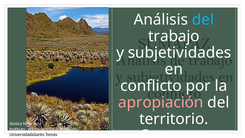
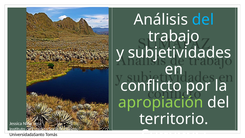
apropiación colour: pink -> light green (161, 102)
